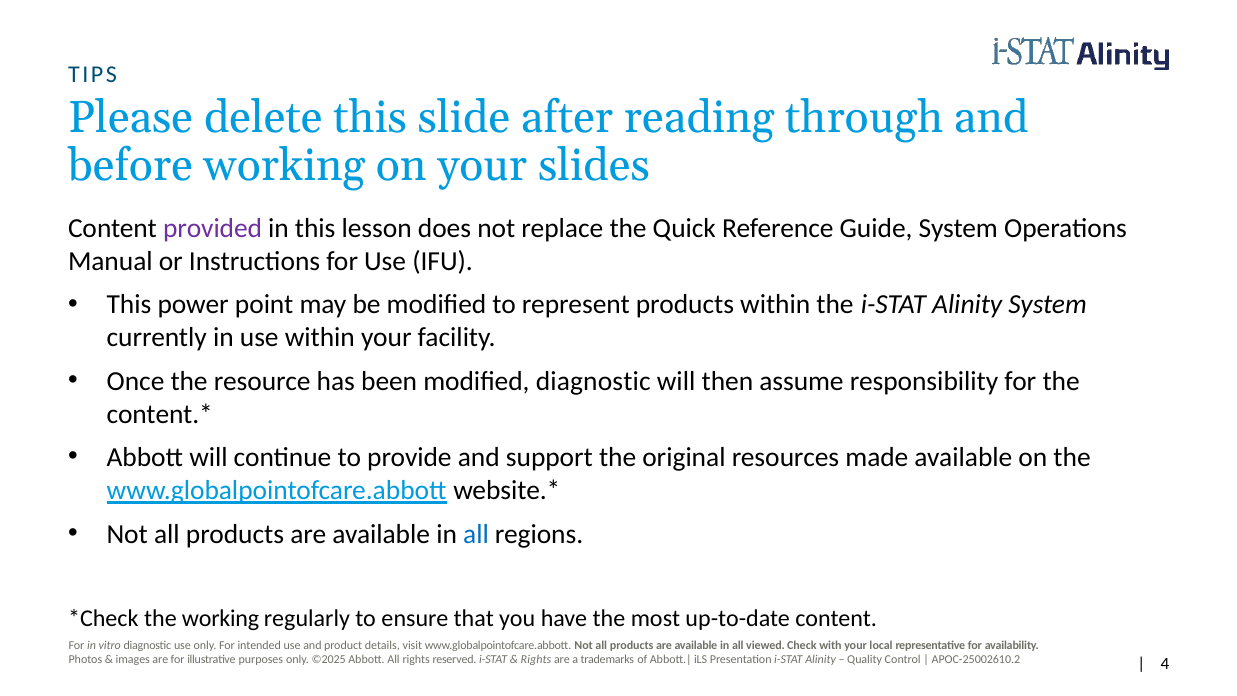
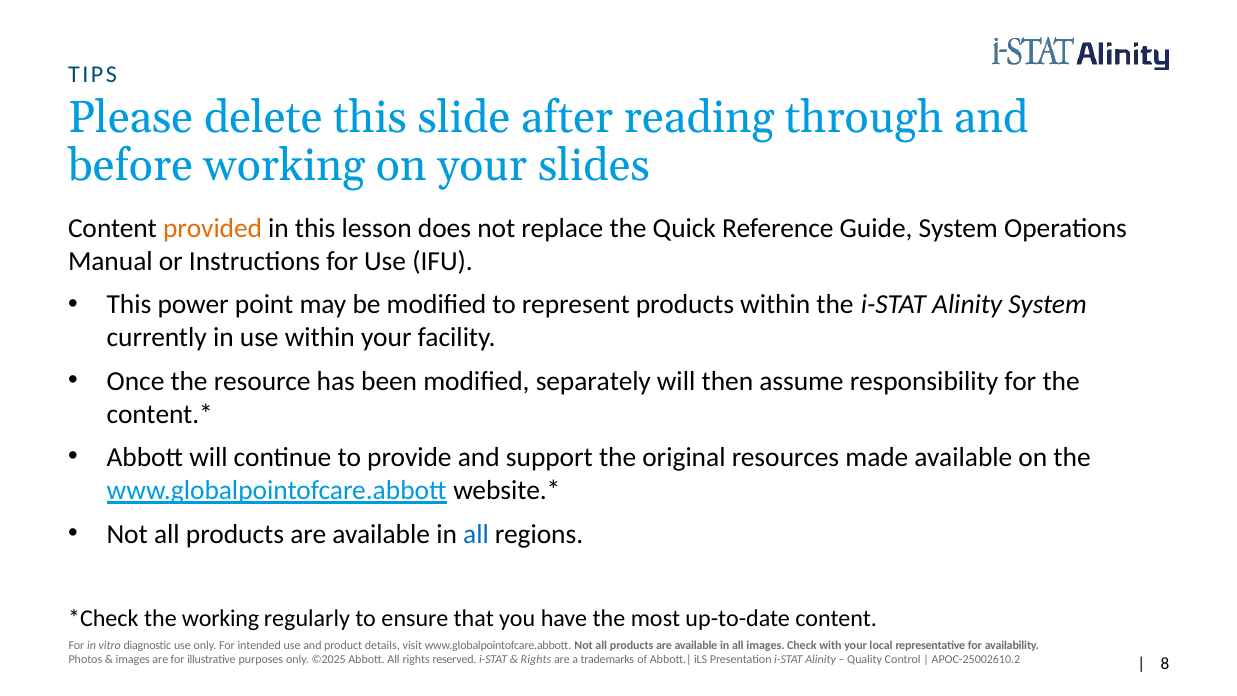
provided colour: purple -> orange (213, 228)
modified diagnostic: diagnostic -> separately (593, 381)
all viewed: viewed -> images (766, 646)
4: 4 -> 8 (1165, 663)
